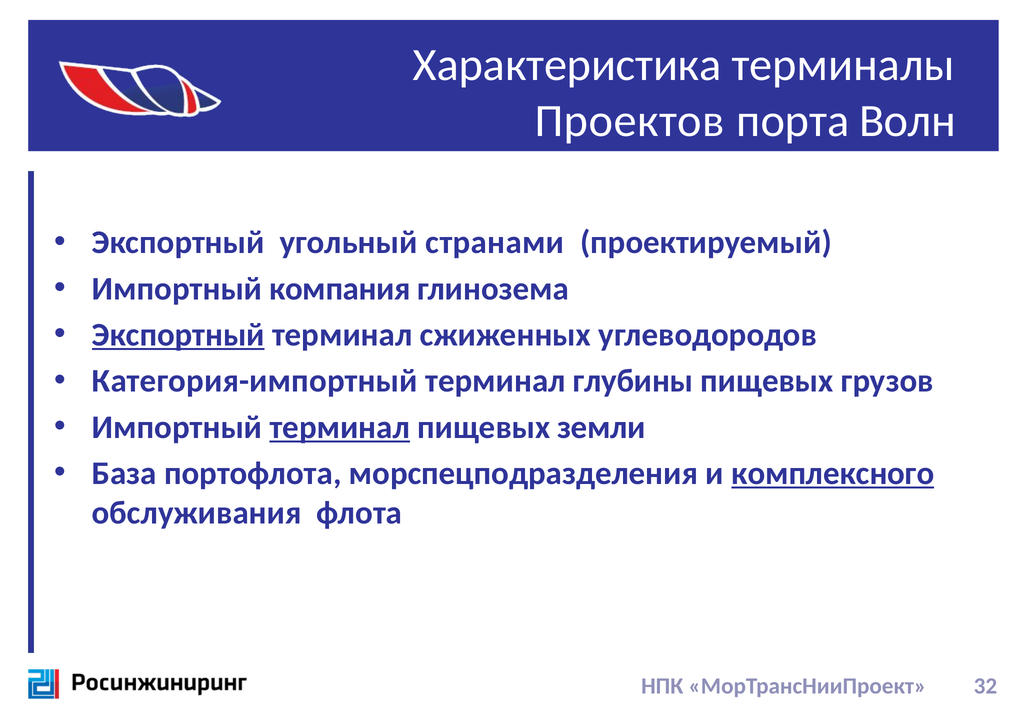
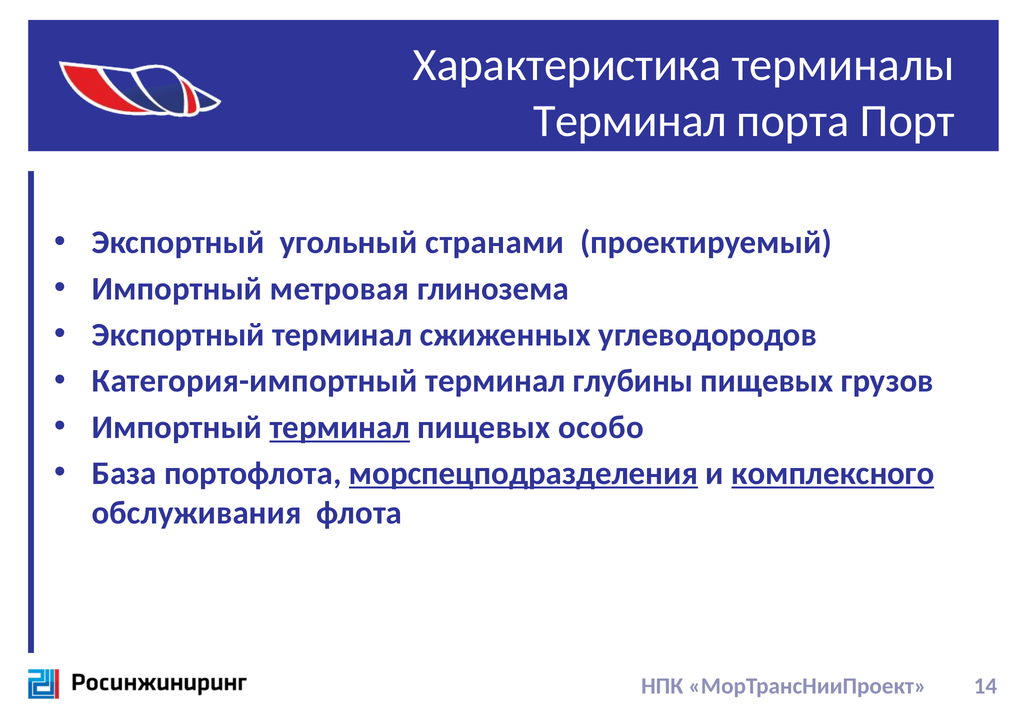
Проектов: Проектов -> Терминал (630, 121)
Волн: Волн -> Порт (907, 121)
компания: компания -> метровая (340, 289)
Экспортный underline: present -> none (178, 335)
земли: земли -> особо (601, 427)
морспецподразделения underline: none -> present (523, 473)
32: 32 -> 14 (985, 687)
